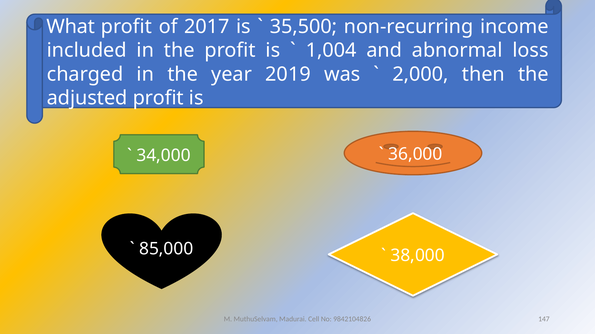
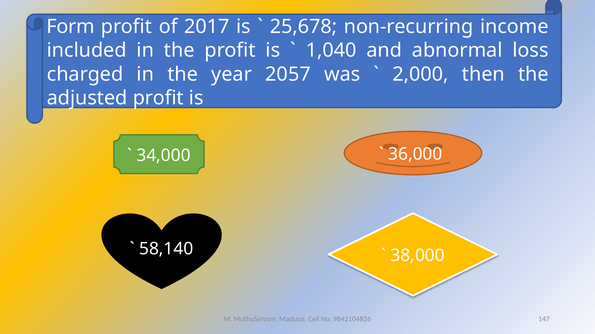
What: What -> Form (71, 27)
35,500: 35,500 -> 25,678 (303, 27)
1,004: 1,004 -> 1,040 (331, 51)
2019: 2019 -> 2057 (288, 74)
85,000: 85,000 -> 58,140 (166, 249)
